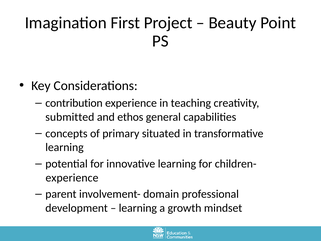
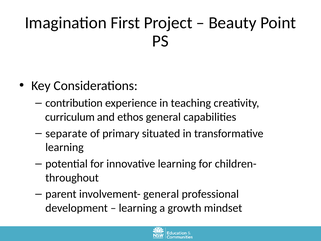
submitted: submitted -> curriculum (70, 117)
concepts: concepts -> separate (66, 133)
experience: experience -> throughout (72, 178)
involvement- domain: domain -> general (161, 194)
